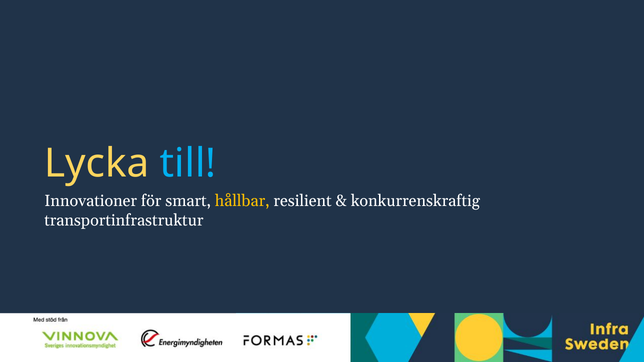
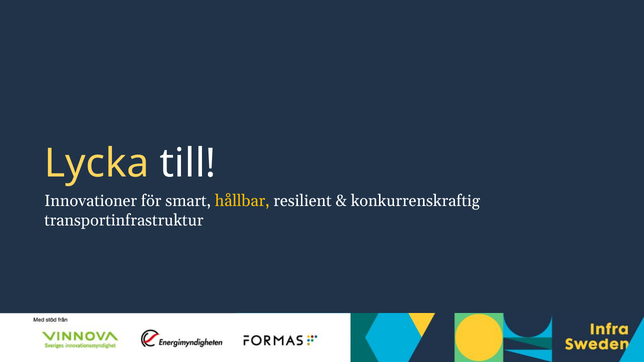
till colour: light blue -> white (188, 163)
